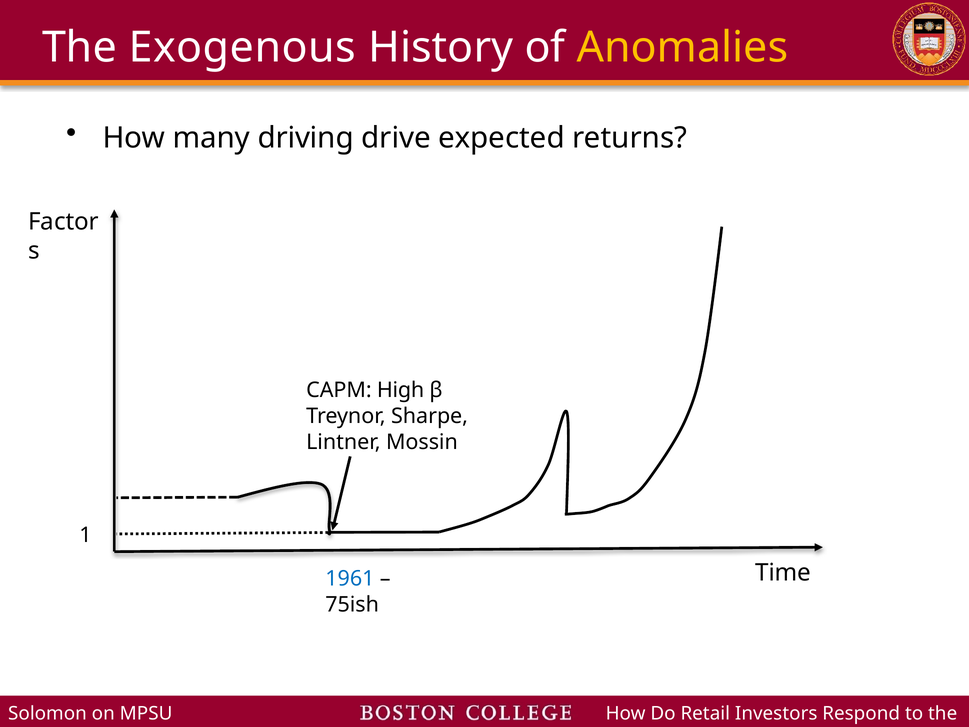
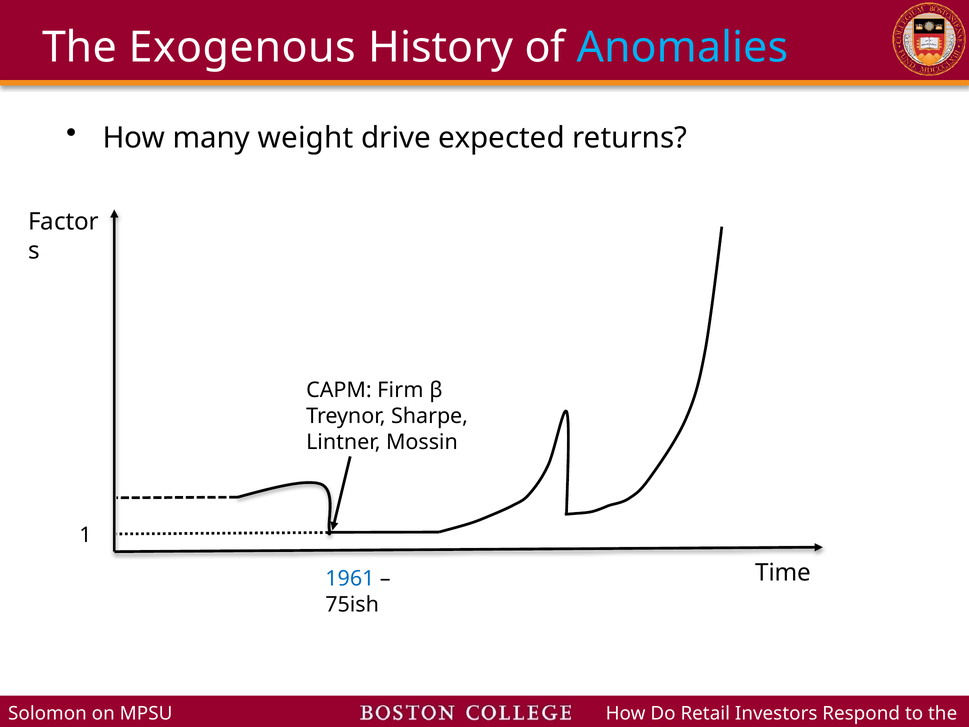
Anomalies colour: yellow -> light blue (682, 47)
driving: driving -> weight (306, 138)
High: High -> Firm (400, 390)
